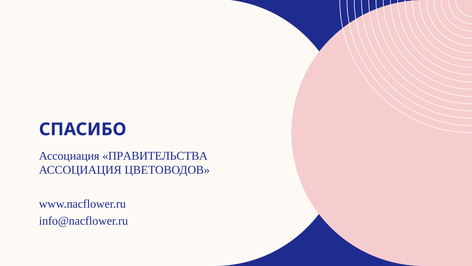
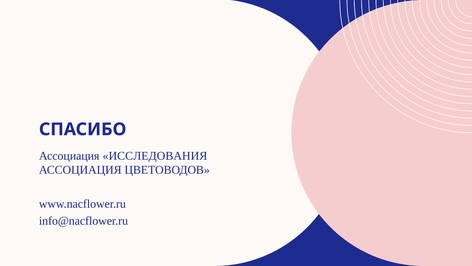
ПРАВИТЕЛЬСТВА: ПРАВИТЕЛЬСТВА -> ИССЛЕДОВАНИЯ (155, 156)
